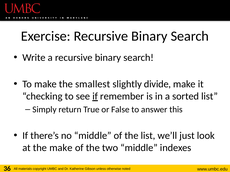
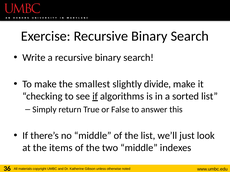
remember: remember -> algorithms (122, 97)
the make: make -> items (61, 148)
